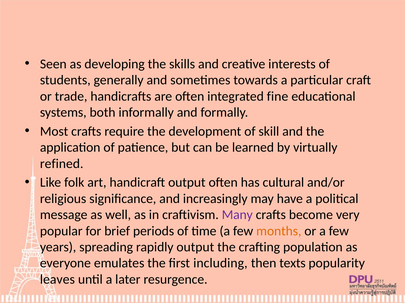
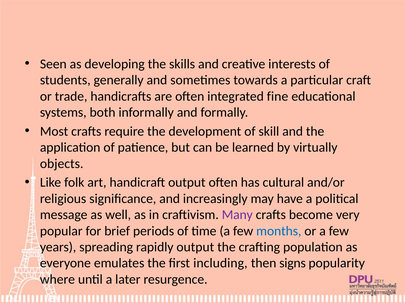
refined: refined -> objects (62, 164)
months colour: orange -> blue (279, 231)
texts: texts -> signs (293, 264)
leaves: leaves -> where (57, 280)
